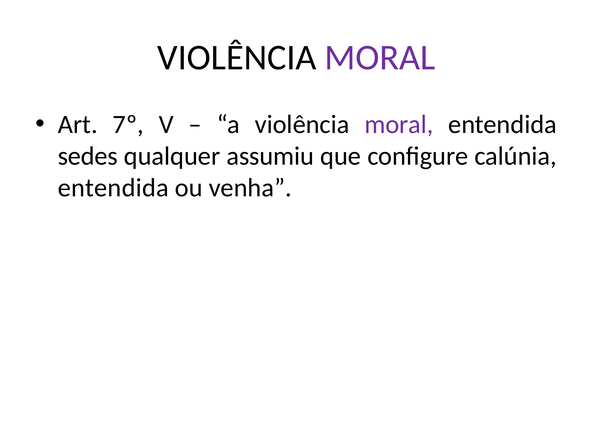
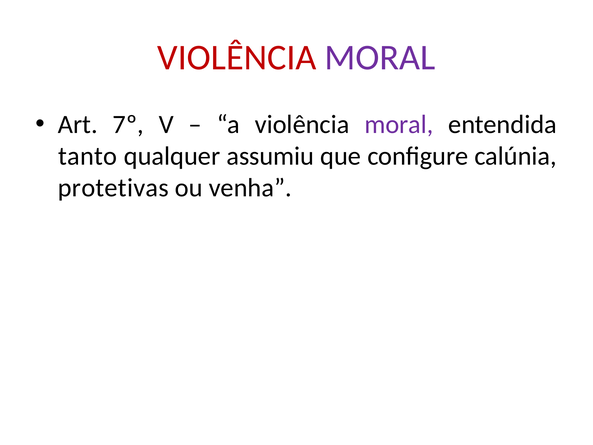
VIOLÊNCIA colour: black -> red (237, 57)
sedes: sedes -> tanto (88, 156)
entendida: entendida -> protetivas (113, 188)
